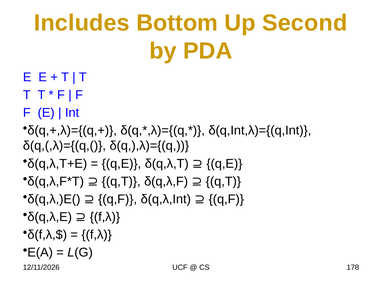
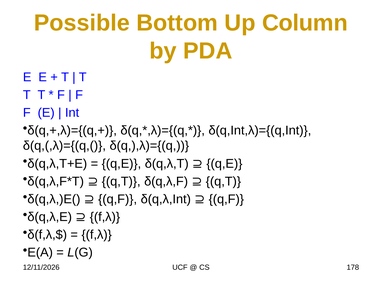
Includes: Includes -> Possible (82, 23)
Second: Second -> Column (305, 23)
